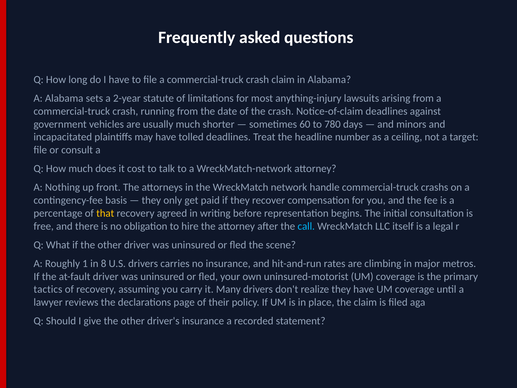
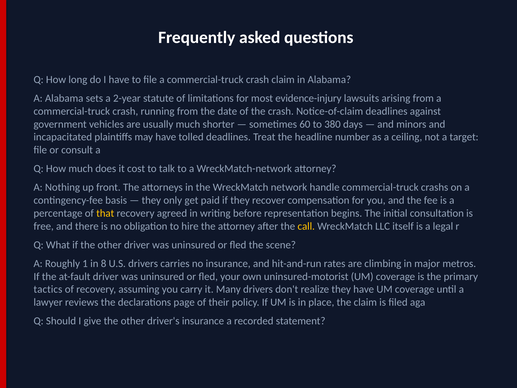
anything-injury: anything-injury -> evidence-injury (308, 98)
780: 780 -> 380 (333, 124)
call colour: light blue -> yellow (306, 226)
